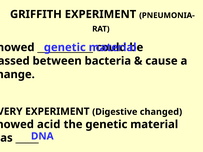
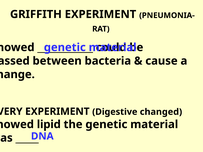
acid: acid -> lipid (49, 125)
